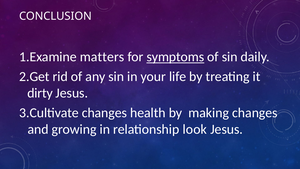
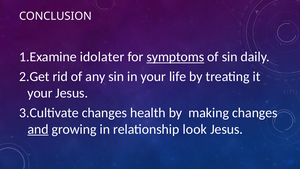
matters: matters -> idolater (102, 57)
dirty: dirty -> your (40, 93)
and underline: none -> present (38, 129)
